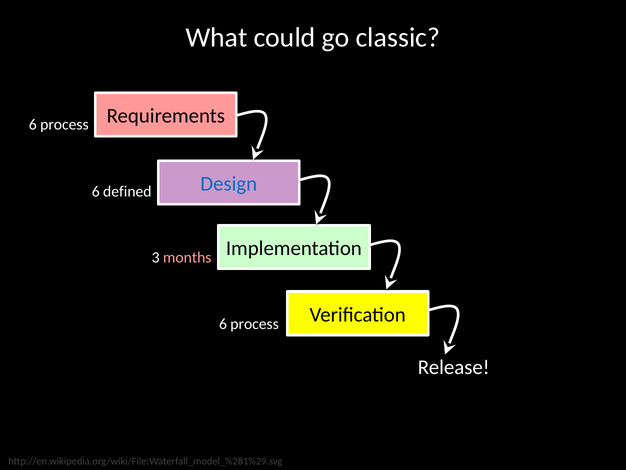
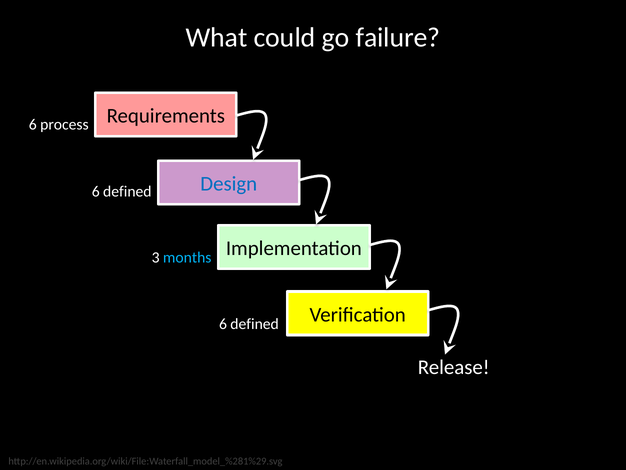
classic: classic -> failure (398, 37)
months colour: pink -> light blue (187, 257)
process: process -> defined (255, 324)
